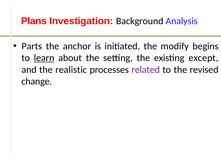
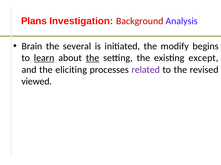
Background colour: black -> red (140, 21)
Parts: Parts -> Brain (32, 46)
anchor: anchor -> several (77, 46)
the underline: none -> present (93, 58)
realistic: realistic -> eliciting (71, 70)
change: change -> viewed (37, 82)
